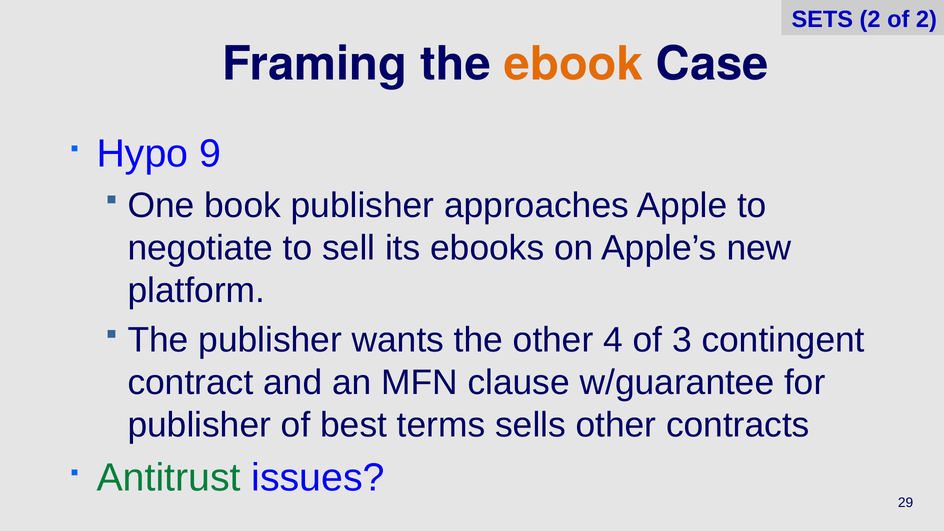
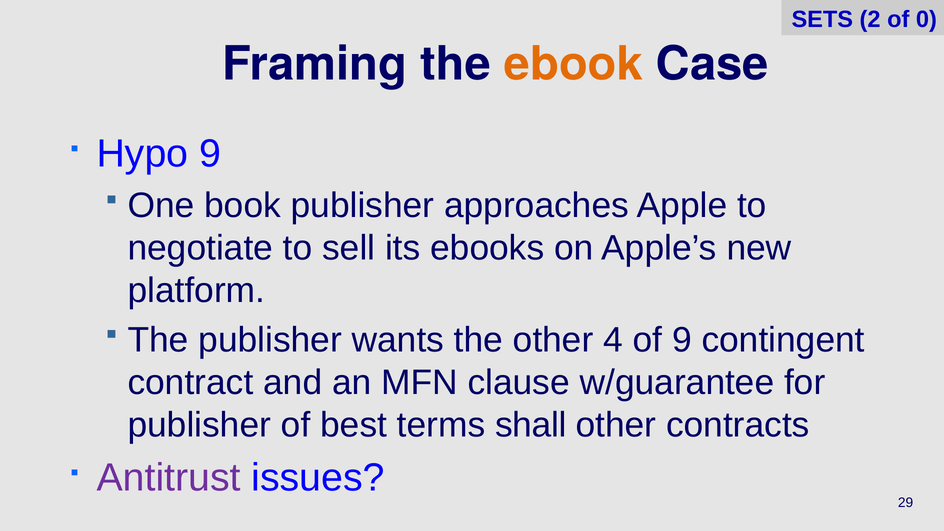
of 2: 2 -> 0 (926, 19)
of 3: 3 -> 9 (682, 340)
sells: sells -> shall (531, 425)
Antitrust colour: green -> purple (169, 478)
